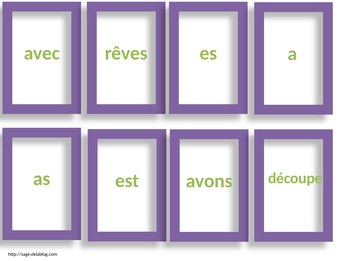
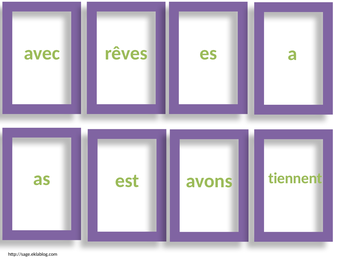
découpe: découpe -> tiennent (295, 179)
